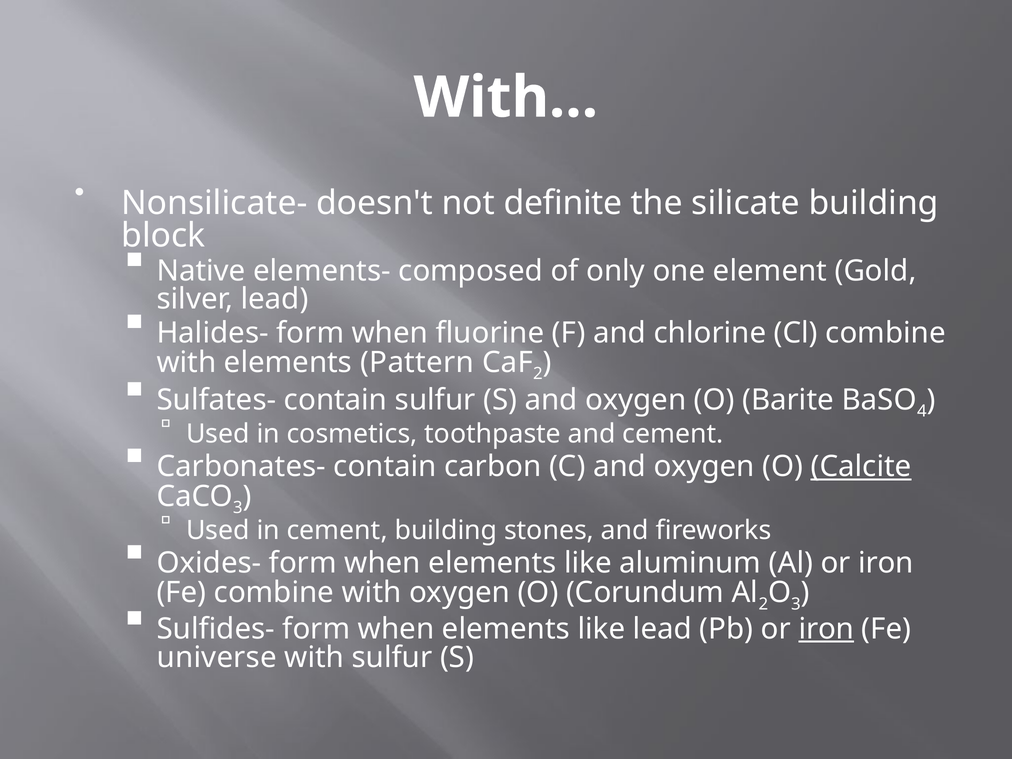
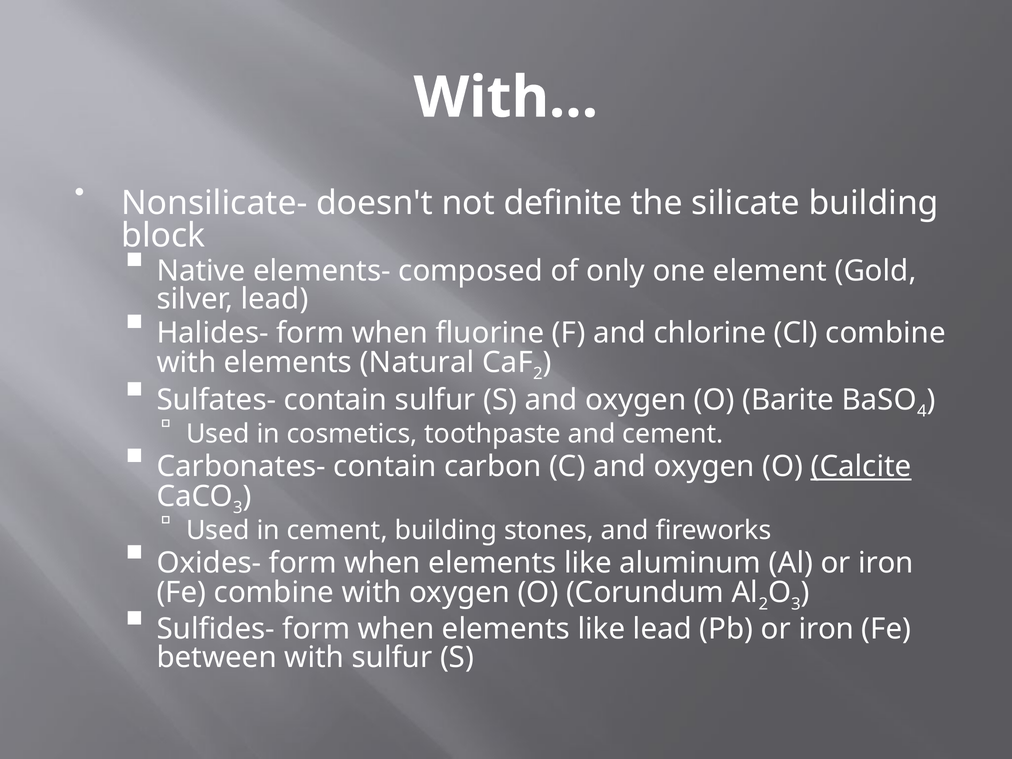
Pattern: Pattern -> Natural (417, 362)
iron underline: present -> none (826, 629)
universe: universe -> between (217, 657)
